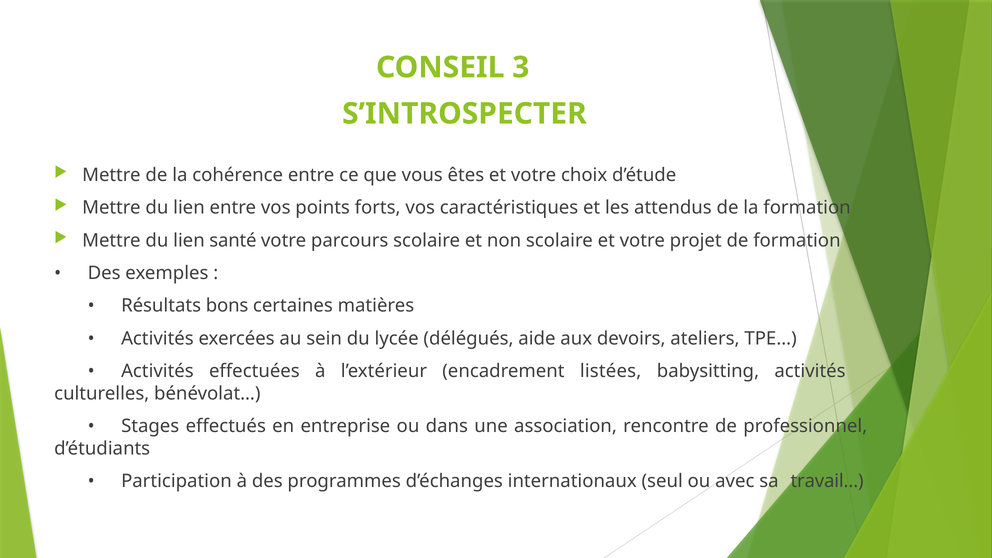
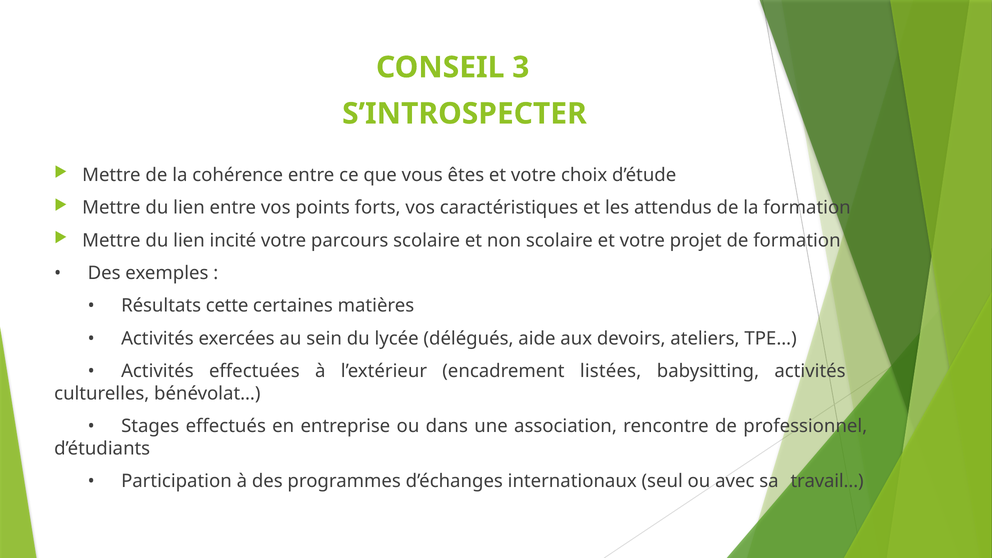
santé: santé -> incité (233, 240)
bons: bons -> cette (227, 306)
